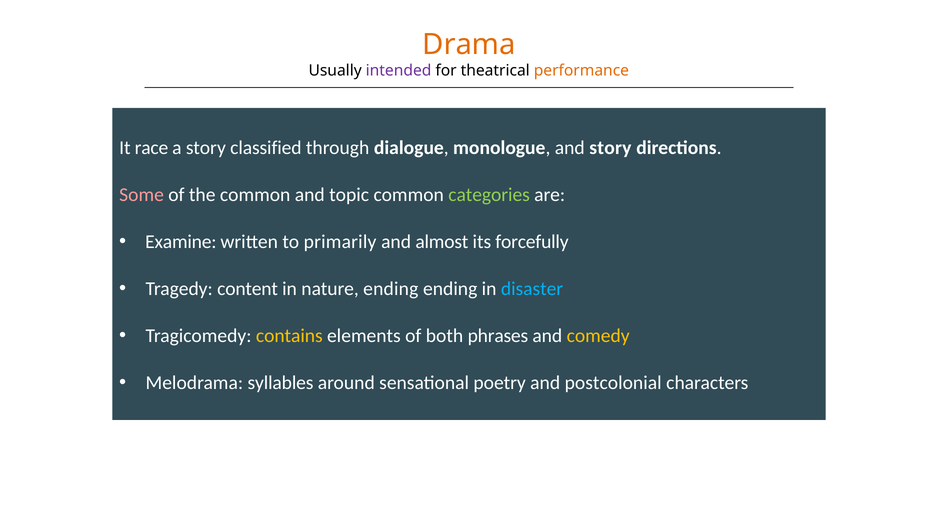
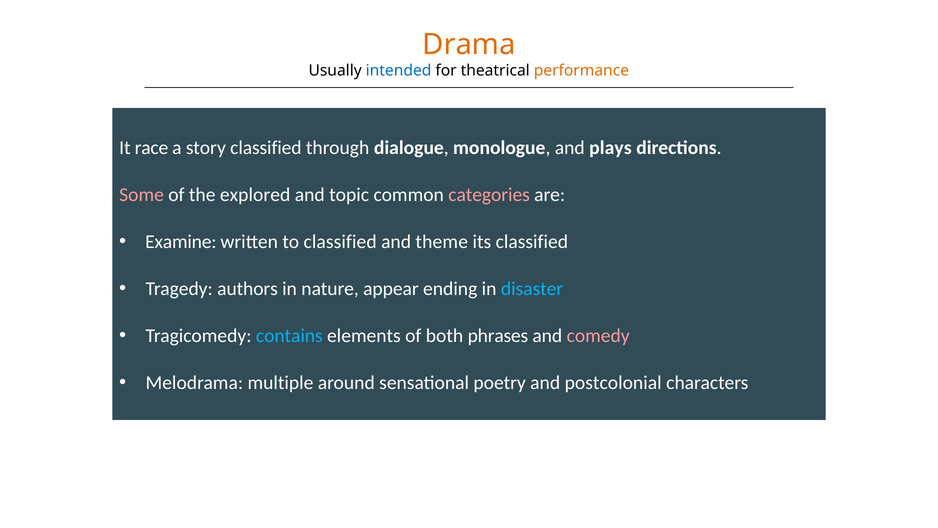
intended colour: purple -> blue (399, 70)
and story: story -> plays (610, 148)
the common: common -> explored (255, 195)
categories colour: light green -> pink (489, 195)
to primarily: primarily -> classified (340, 242)
almost: almost -> theme (442, 242)
its forcefully: forcefully -> classified (532, 242)
content: content -> authors (248, 289)
nature ending: ending -> appear (391, 289)
contains colour: yellow -> light blue (289, 336)
comedy colour: yellow -> pink (598, 336)
syllables: syllables -> multiple (280, 382)
